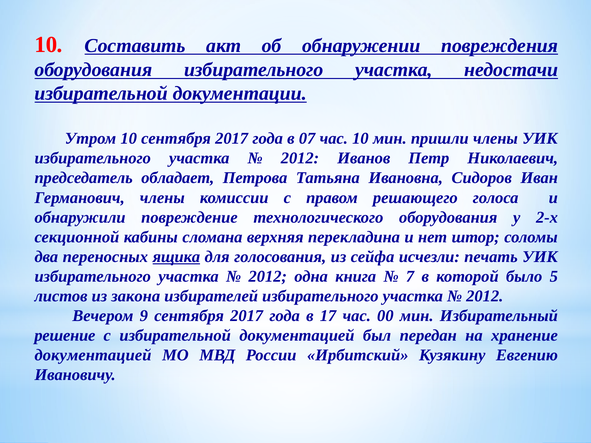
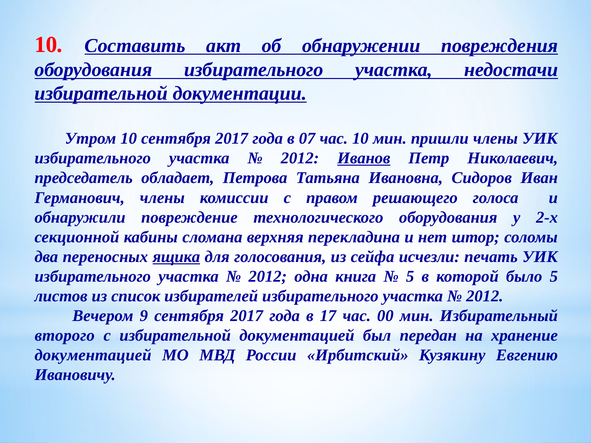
Иванов underline: none -> present (364, 158)
7: 7 -> 5 (410, 277)
закона: закона -> список (136, 296)
решение: решение -> второго (65, 336)
